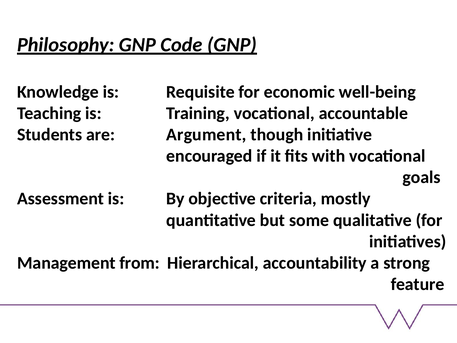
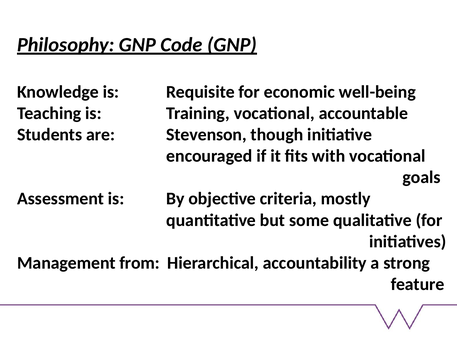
Argument: Argument -> Stevenson (206, 135)
